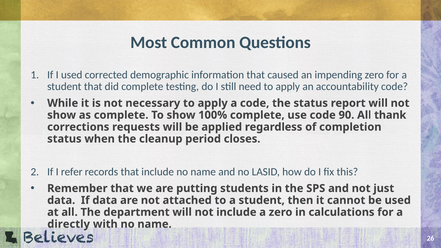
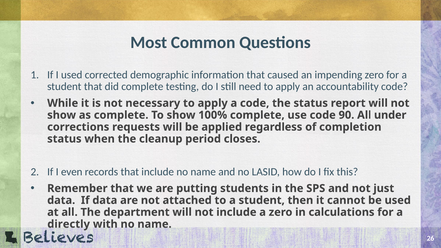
thank: thank -> under (390, 115)
refer: refer -> even (72, 172)
